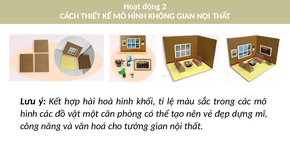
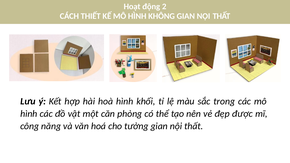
dựng: dựng -> được (242, 114)
